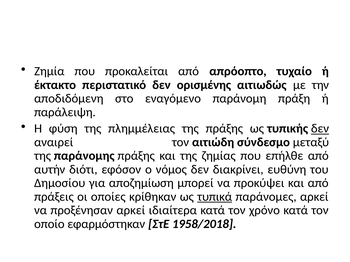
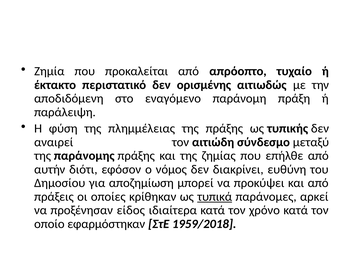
δεν underline: present -> none (320, 129)
προξένησαν αρκεί: αρκεί -> είδος (131, 211)
1958/2018: 1958/2018 -> 1959/2018 (204, 224)
